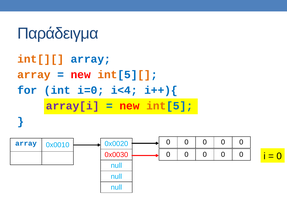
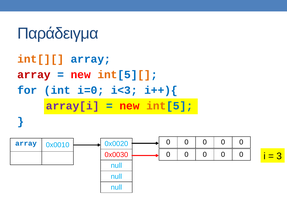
array colour: orange -> red (34, 75)
i<4: i<4 -> i<3 (124, 90)
0: 0 -> 3 (279, 156)
